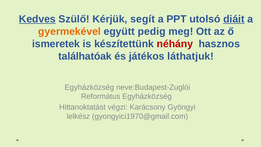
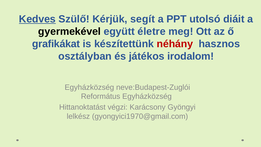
diáit underline: present -> none (234, 19)
gyermekével colour: orange -> black (70, 31)
pedig: pedig -> életre (152, 31)
ismeretek: ismeretek -> grafikákat (56, 44)
találhatóak: találhatóak -> osztályban (85, 56)
láthatjuk: láthatjuk -> irodalom (191, 56)
